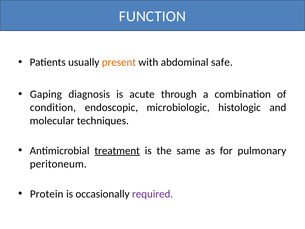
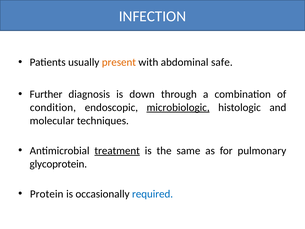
FUNCTION: FUNCTION -> INFECTION (153, 16)
Gaping: Gaping -> Further (46, 94)
acute: acute -> down (142, 94)
microbiologic underline: none -> present (178, 107)
peritoneum: peritoneum -> glycoprotein (58, 164)
required colour: purple -> blue (153, 194)
